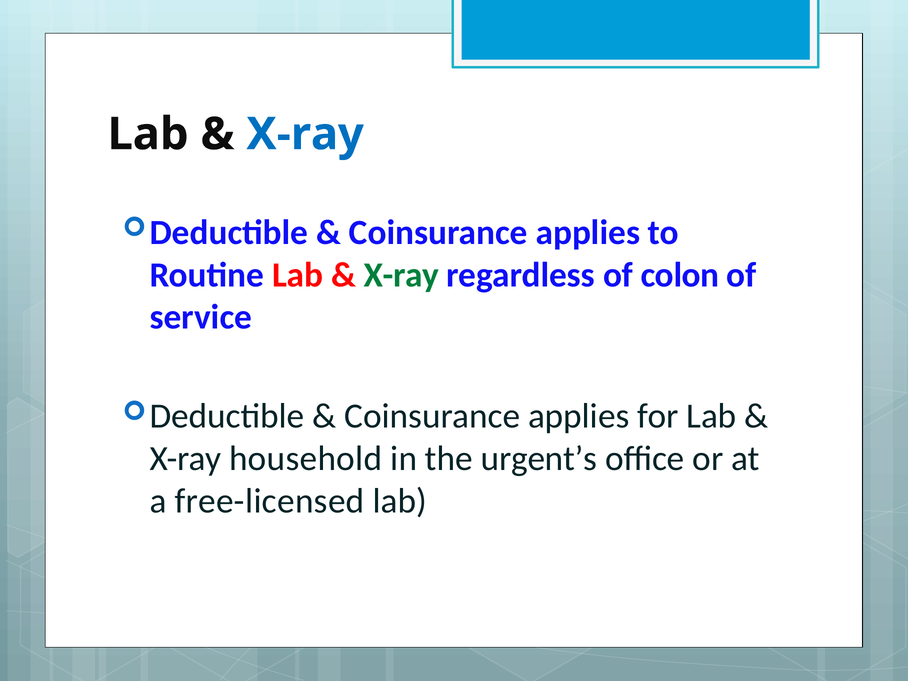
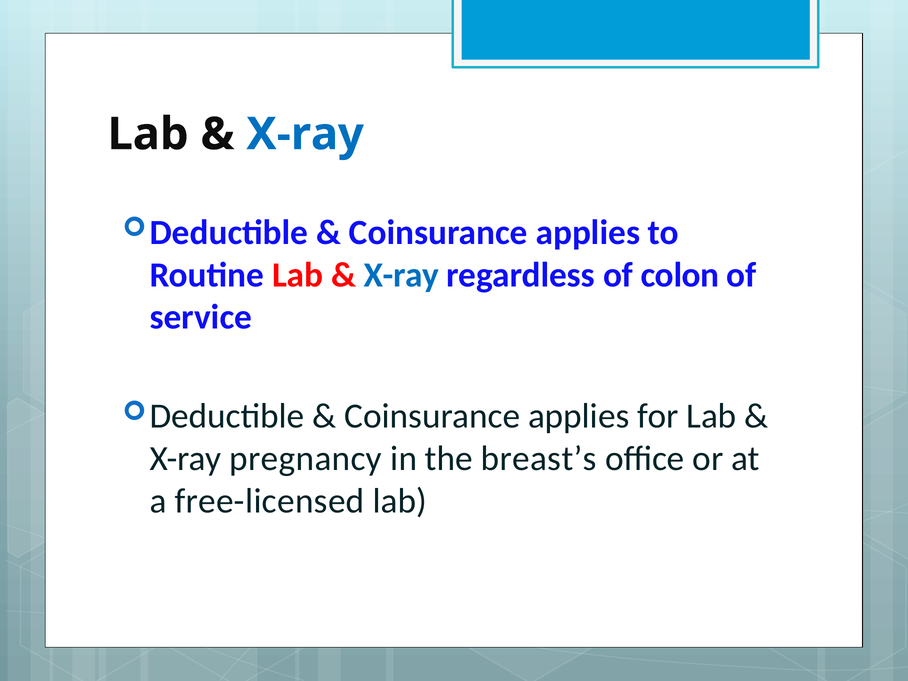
X-ray colour: green -> blue (401, 275)
household: household -> pregnancy (306, 459)
urgent’s: urgent’s -> breast’s (539, 459)
